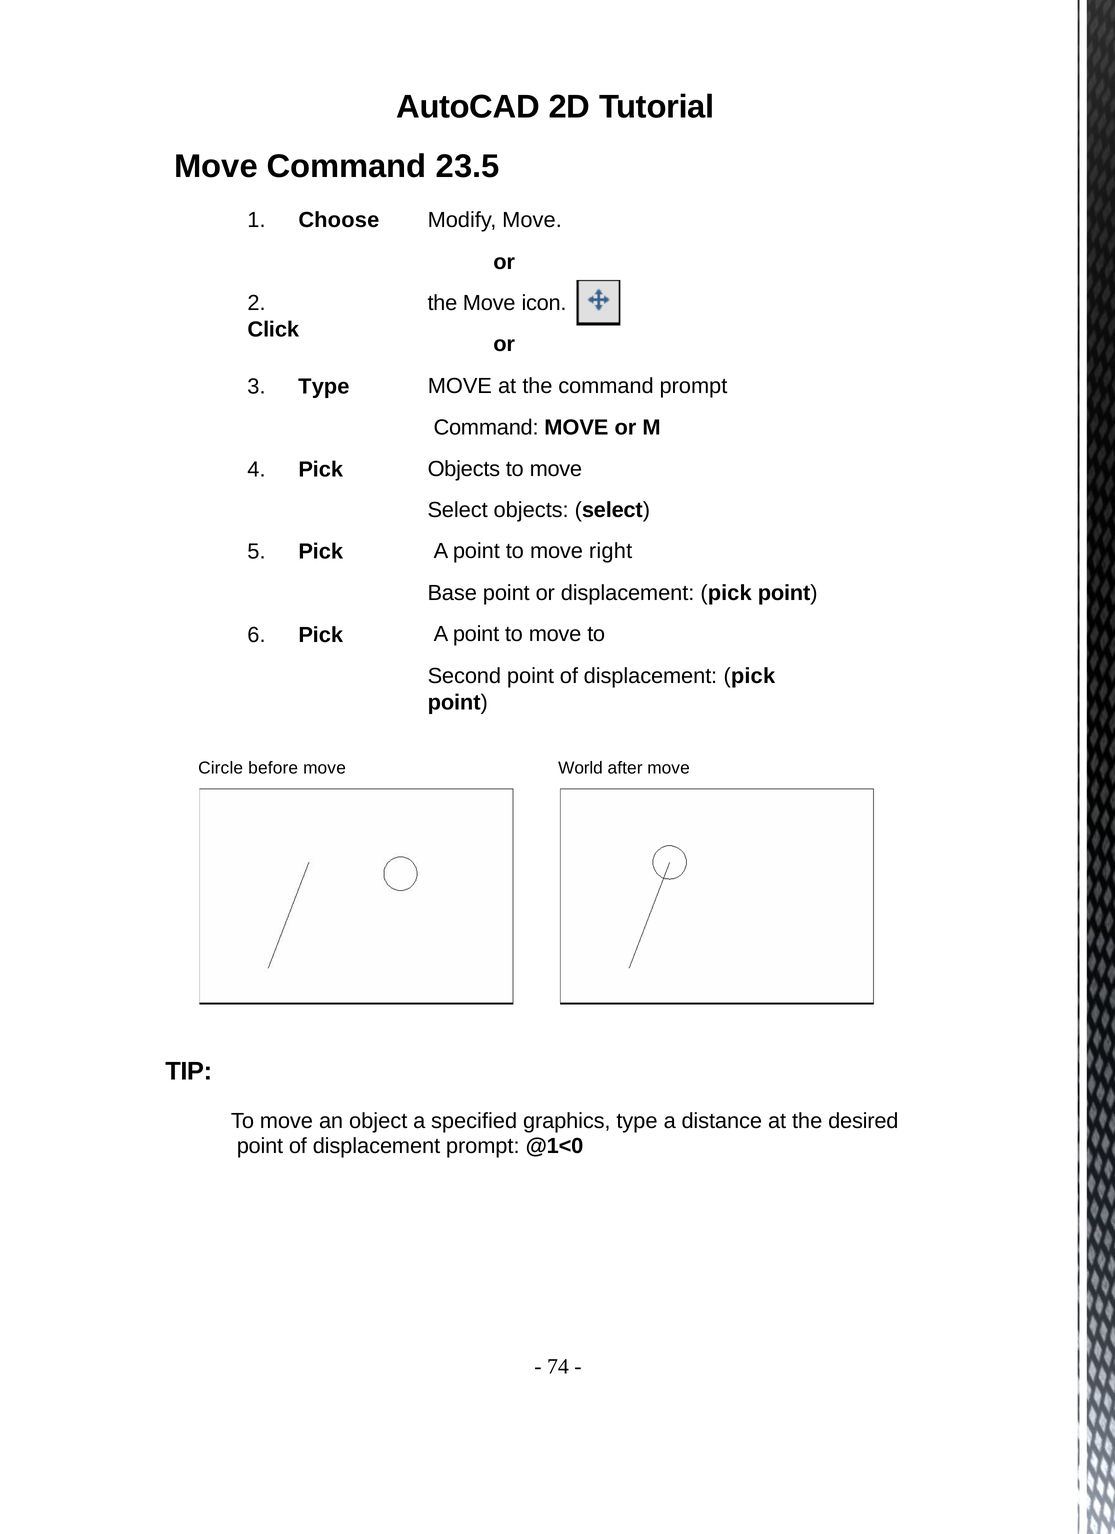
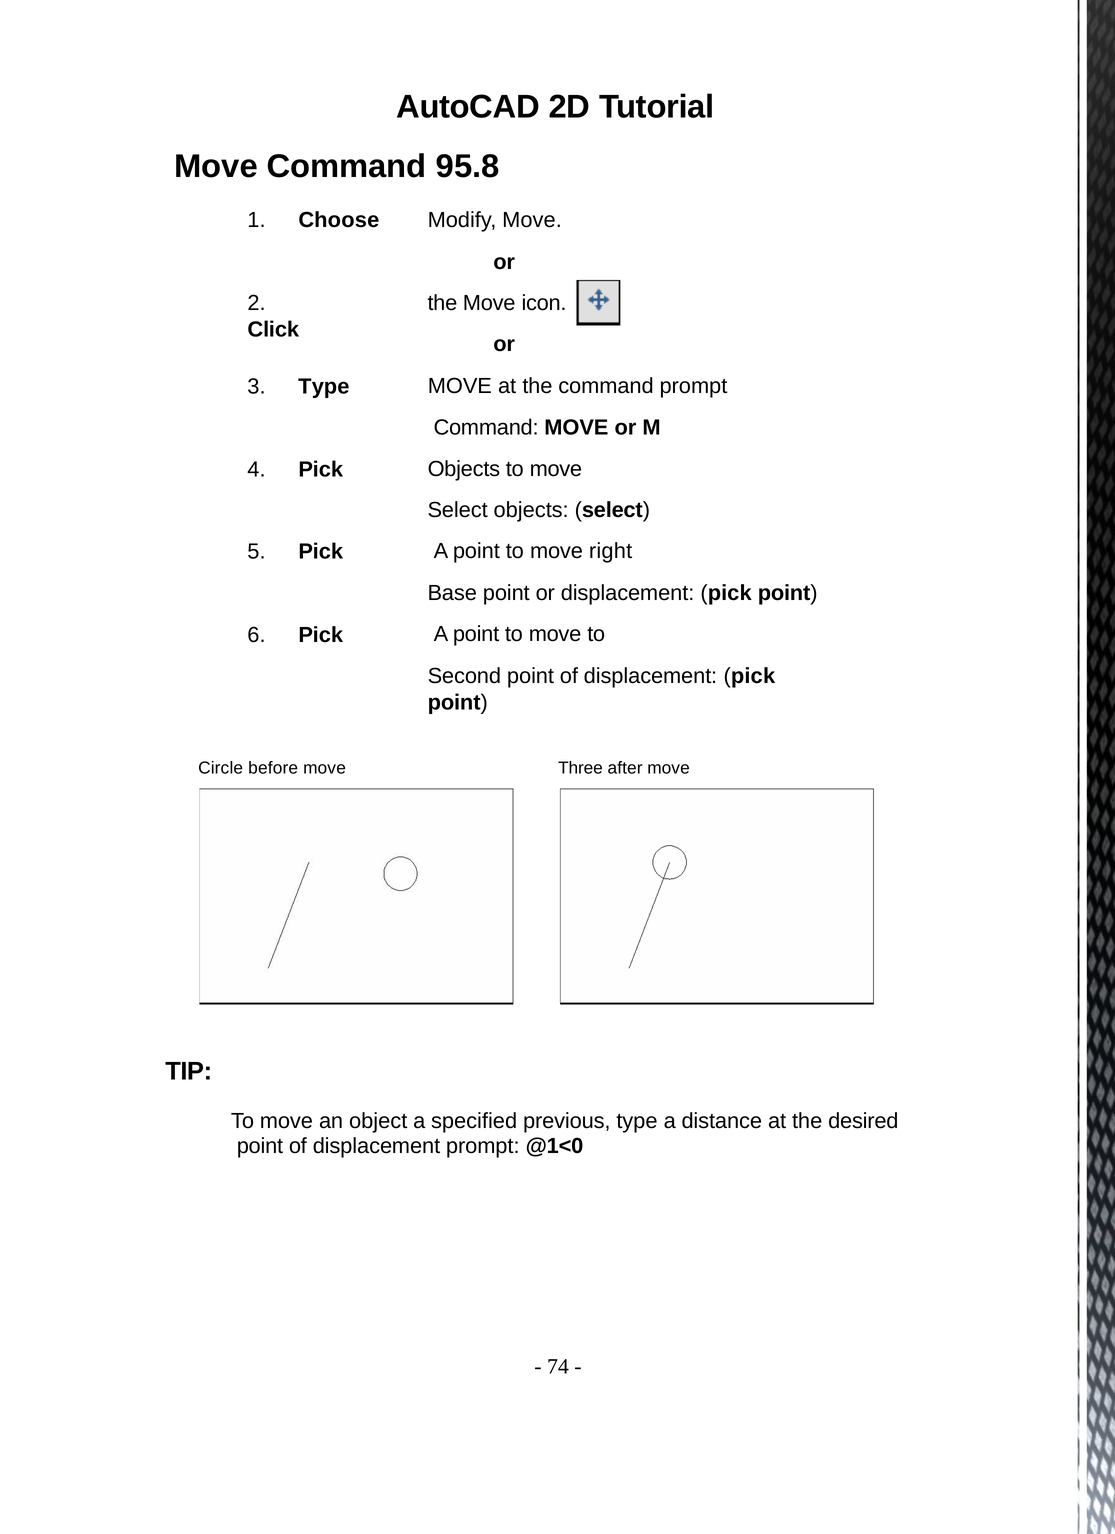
23.5: 23.5 -> 95.8 (468, 167)
World: World -> Three (581, 768)
graphics: graphics -> previous (567, 1121)
